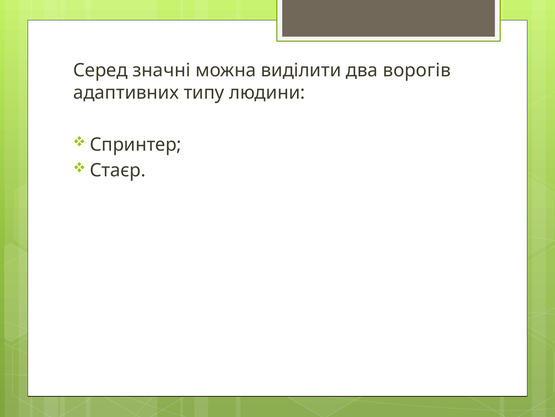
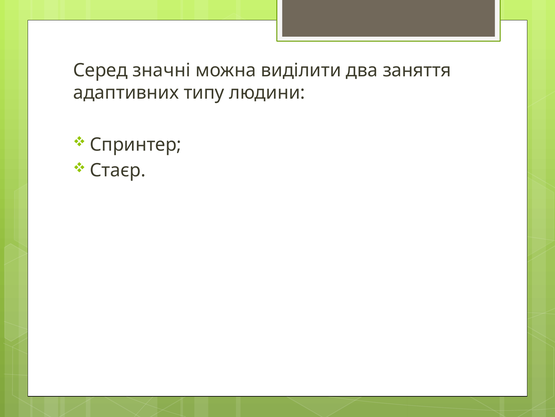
ворогів: ворогів -> заняття (417, 70)
